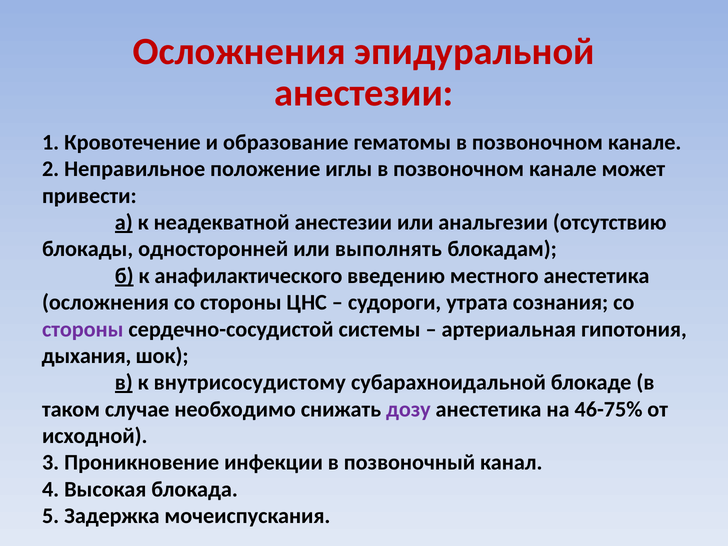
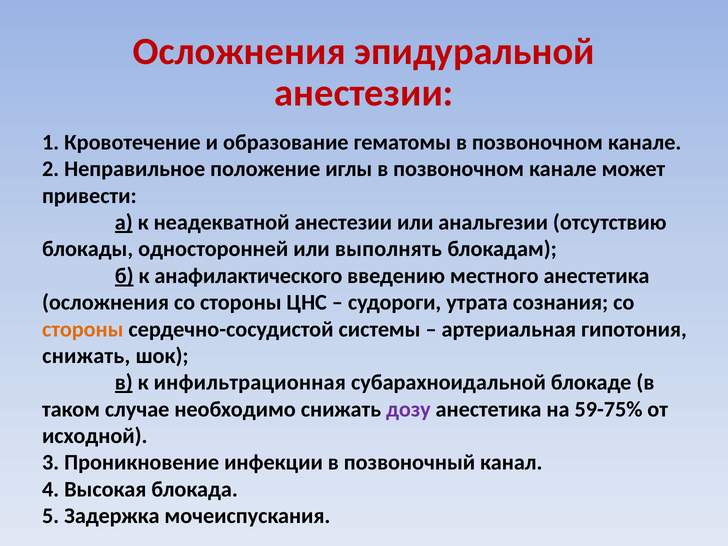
стороны colour: purple -> orange (83, 329)
дыхания: дыхания -> снижать (86, 356)
внутрисосудистому: внутрисосудистому -> инфильтрационная (250, 383)
46-75%: 46-75% -> 59-75% (609, 409)
